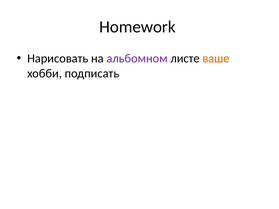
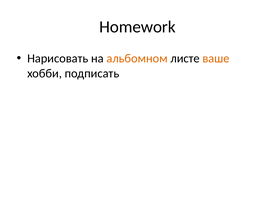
альбомном colour: purple -> orange (137, 59)
